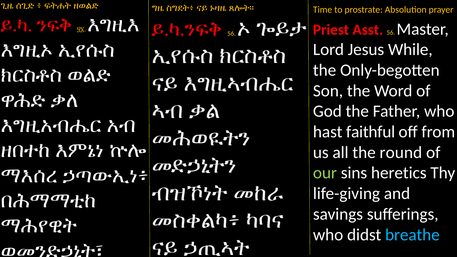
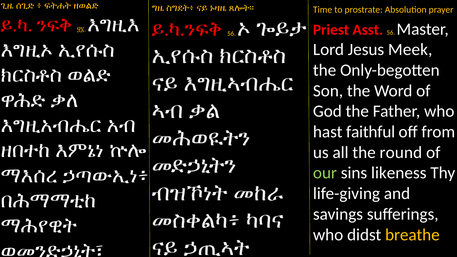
While: While -> Meek (410, 50)
heretics: heretics -> likeness (399, 173)
breathe colour: light blue -> yellow (412, 235)
